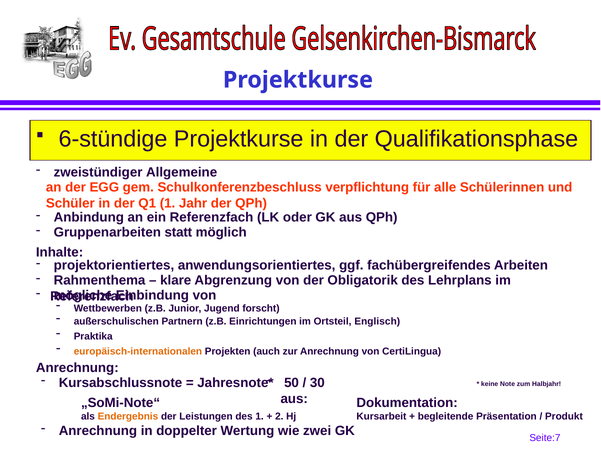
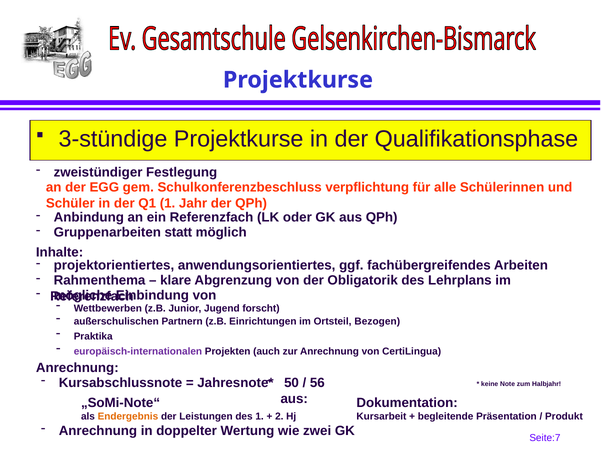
6-stündige: 6-stündige -> 3-stündige (113, 139)
Allgemeine: Allgemeine -> Festlegung (182, 172)
Englisch: Englisch -> Bezogen (377, 321)
europäisch-internationalen colour: orange -> purple (138, 351)
30: 30 -> 56 (317, 382)
